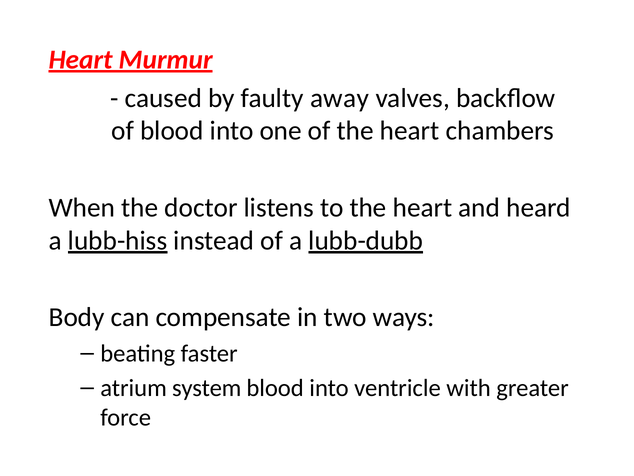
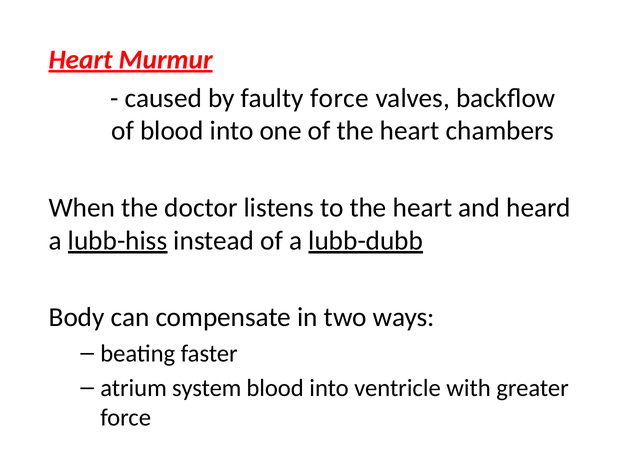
faulty away: away -> force (339, 98)
